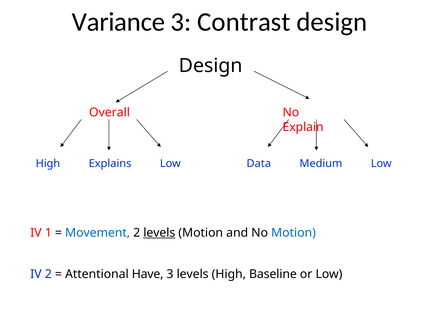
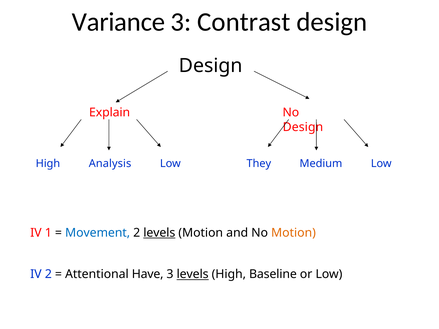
Overall: Overall -> Explain (110, 113)
Explain: Explain -> Design (303, 127)
Explains: Explains -> Analysis (110, 164)
Data: Data -> They (259, 164)
Motion colour: blue -> orange (294, 233)
levels underline: none -> present (193, 275)
